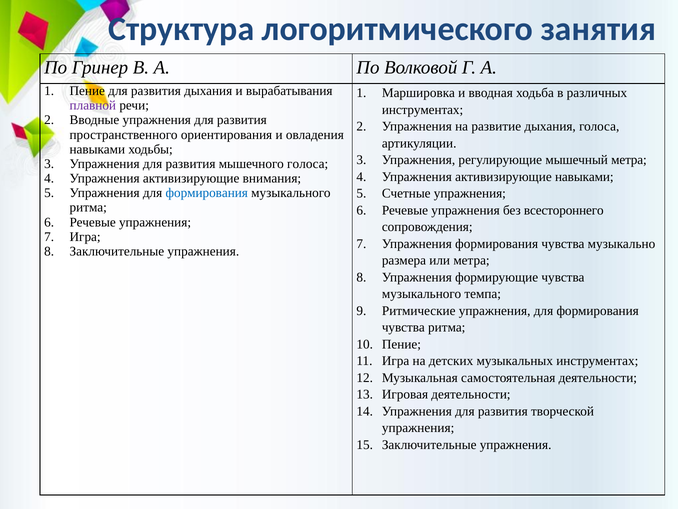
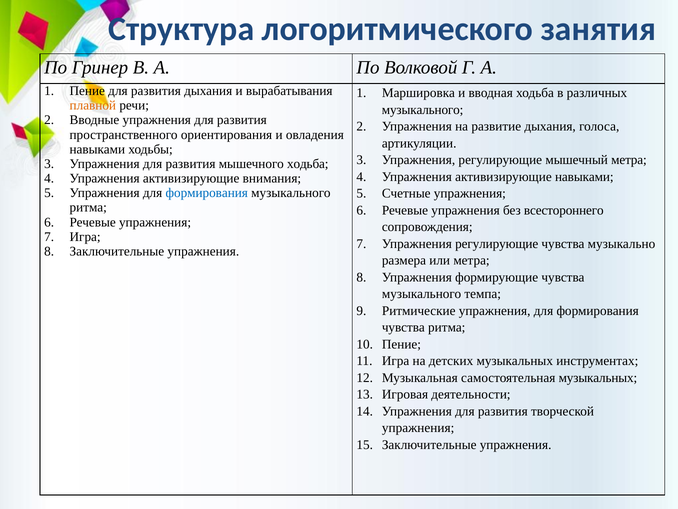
плавной colour: purple -> orange (93, 105)
инструментах: инструментах -> музыкального (423, 110)
мышечного голоса: голоса -> ходьба (308, 164)
формирования: формирования -> регулирующие (497, 244)
самостоятельная деятельности: деятельности -> музыкальных (598, 377)
